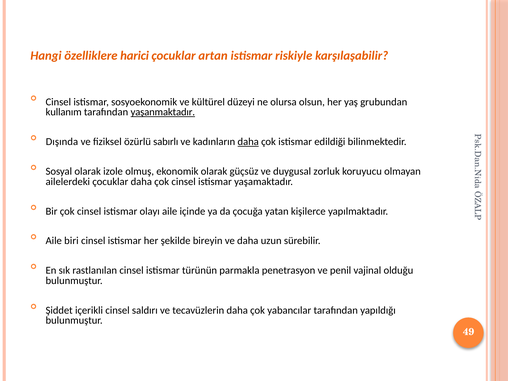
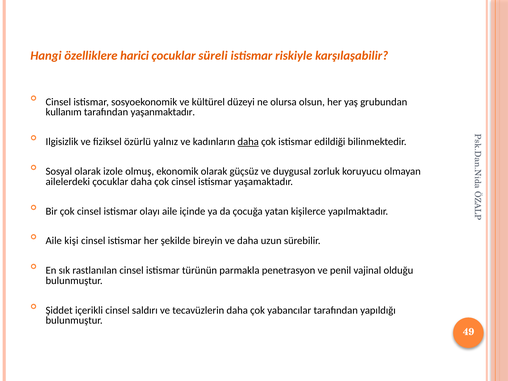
artan: artan -> süreli (213, 56)
yaşanmaktadır underline: present -> none (163, 112)
Dışında: Dışında -> Ilgisizlik (62, 142)
sabırlı: sabırlı -> yalnız (166, 142)
biri: biri -> kişi (71, 241)
